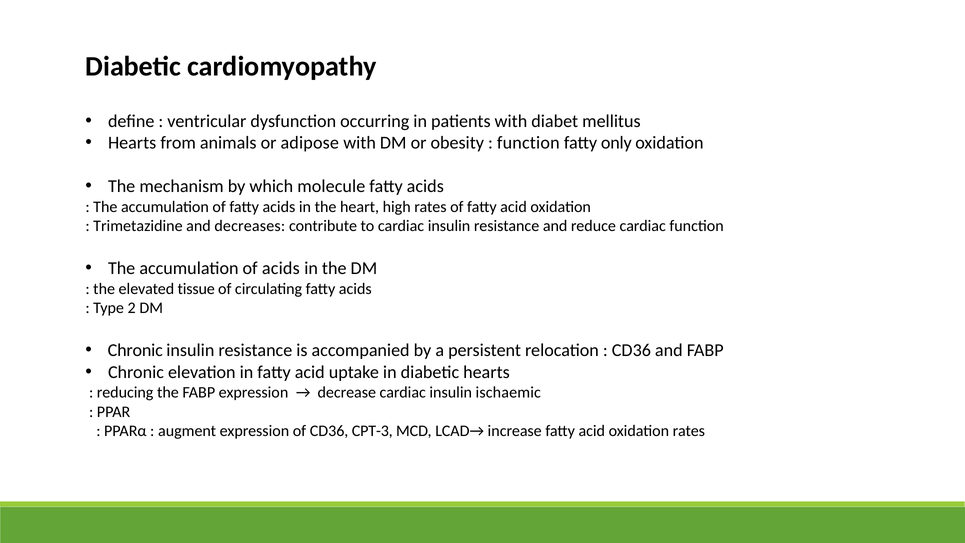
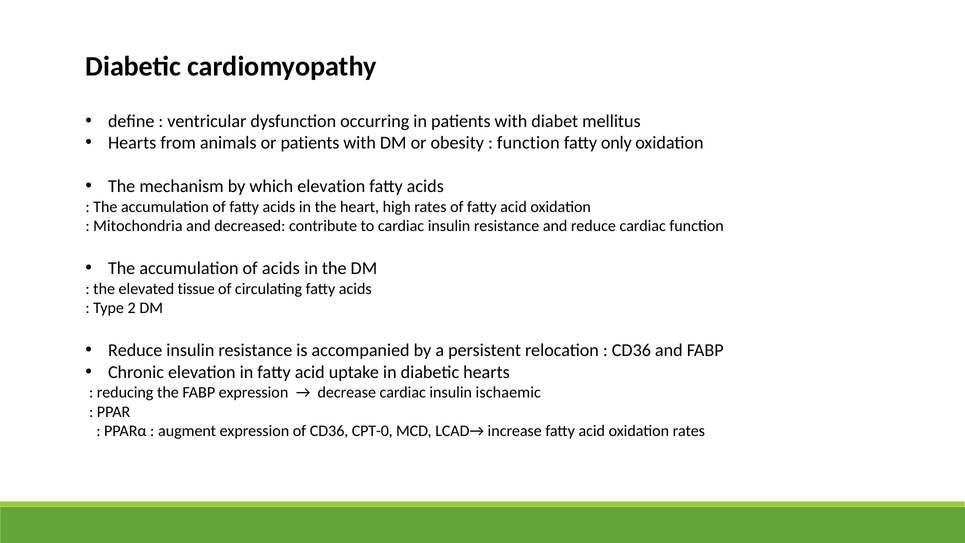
or adipose: adipose -> patients (310, 143)
which molecule: molecule -> elevation (331, 186)
Trimetazidine: Trimetazidine -> Mitochondria (138, 226)
decreases: decreases -> decreased (250, 226)
Chronic: Chronic -> Reduce (135, 350)
CPT-3: CPT-3 -> CPT-0 (372, 431)
